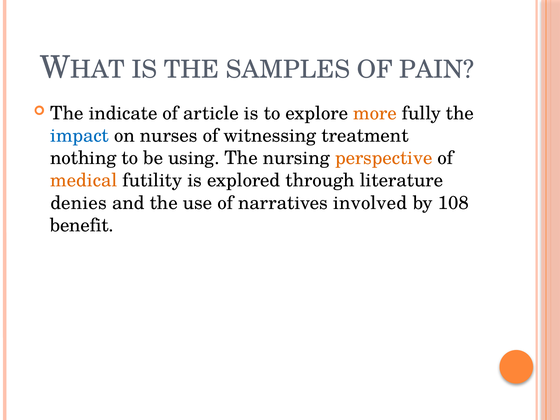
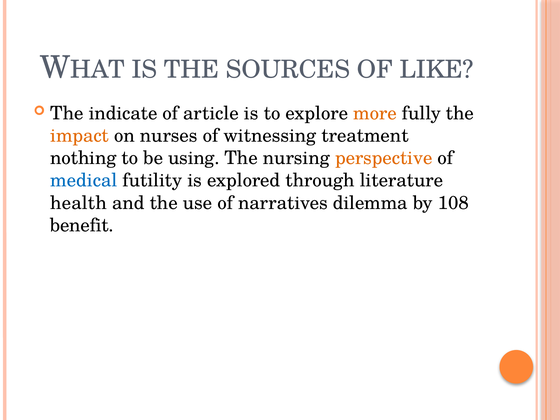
SAMPLES: SAMPLES -> SOURCES (288, 70)
PAIN: PAIN -> LIKE (437, 70)
impact colour: blue -> orange (80, 136)
medical colour: orange -> blue (84, 180)
denies: denies -> health (79, 203)
involved: involved -> dilemma (370, 203)
